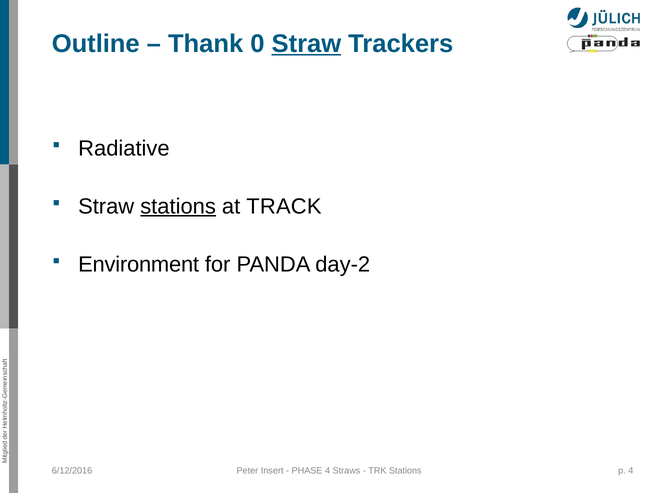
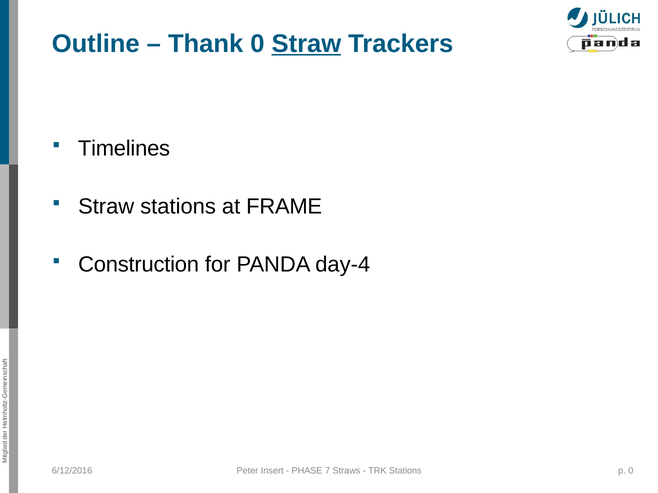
Radiative: Radiative -> Timelines (124, 149)
stations underline: present -> none (178, 207)
TRACK: TRACK -> FRAME (284, 207)
Environment: Environment -> Construction (139, 265)
day-2: day-2 -> day-4 (343, 265)
PHASE 4: 4 -> 7 (328, 471)
p 4: 4 -> 0 (631, 471)
